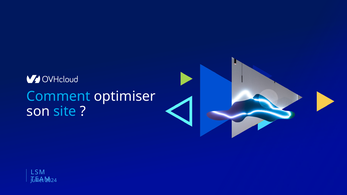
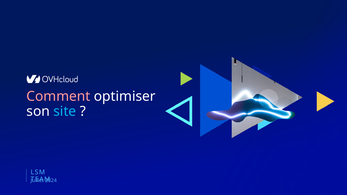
Comment colour: light blue -> pink (58, 97)
